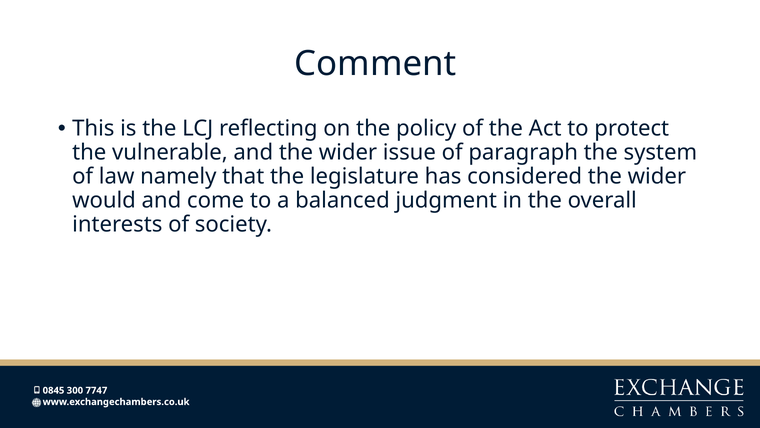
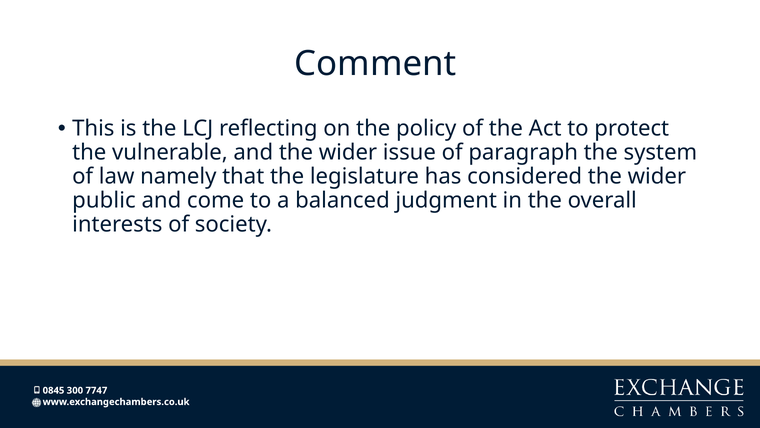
would: would -> public (104, 200)
